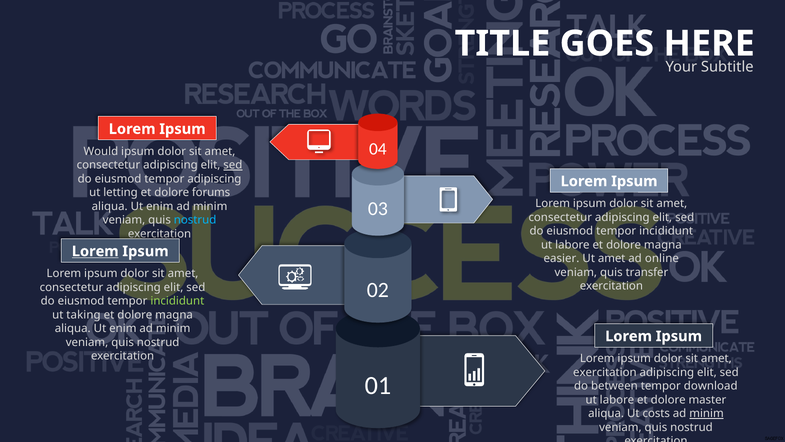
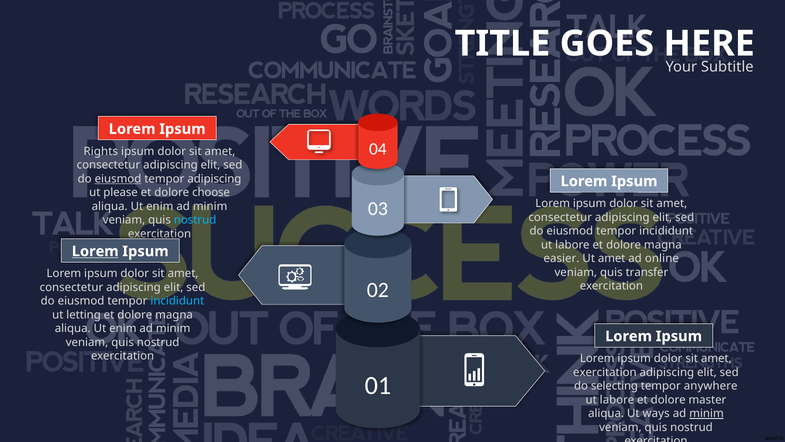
Would: Would -> Rights (101, 151)
sed underline: present -> none (233, 165)
eiusmod underline: none -> present (118, 179)
letting: letting -> please (121, 192)
forums: forums -> choose (211, 192)
incididunt colour: light green -> light blue (177, 301)
taking: taking -> letting (84, 315)
between: between -> selecting (614, 386)
download: download -> anywhere (711, 386)
costs: costs -> ways (656, 413)
